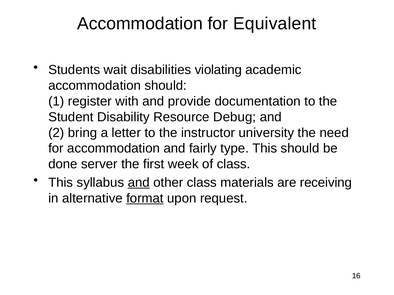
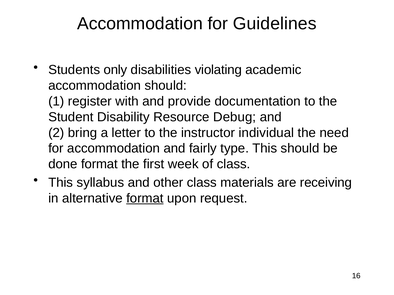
Equivalent: Equivalent -> Guidelines (275, 24)
wait: wait -> only (115, 70)
university: university -> individual (266, 133)
done server: server -> format (99, 164)
and underline: present -> none (139, 183)
